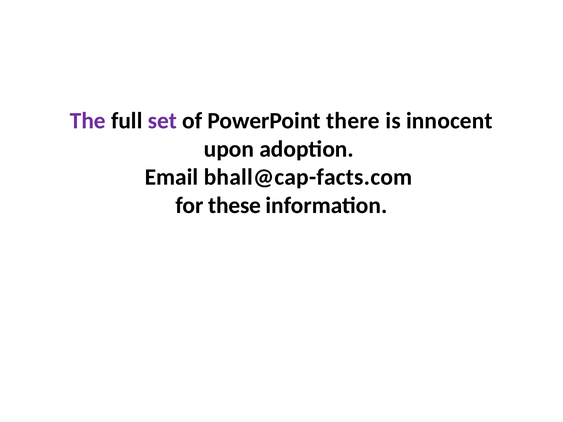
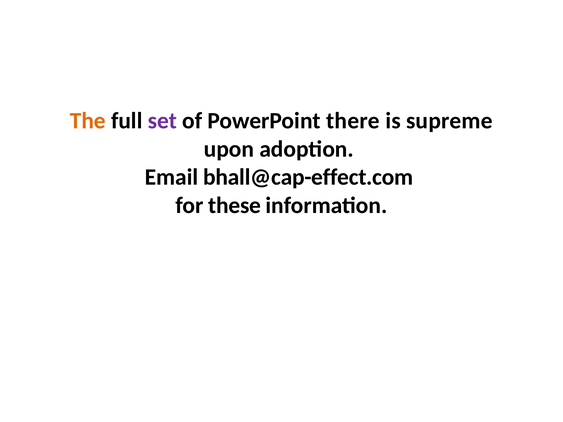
The colour: purple -> orange (88, 121)
innocent: innocent -> supreme (449, 121)
bhall@cap-facts.com: bhall@cap-facts.com -> bhall@cap-effect.com (308, 177)
